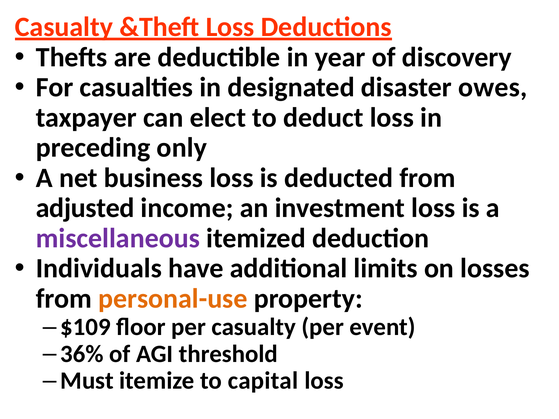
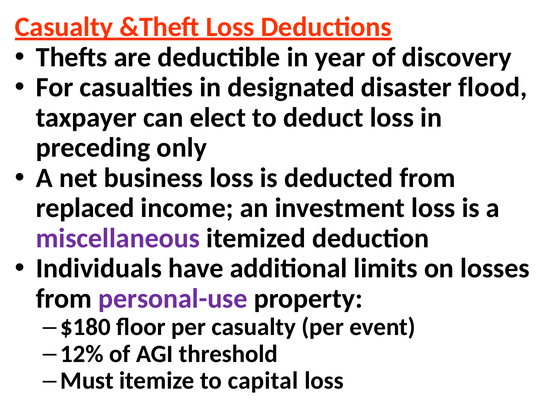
owes: owes -> flood (493, 87)
adjusted: adjusted -> replaced (85, 208)
personal-use colour: orange -> purple (173, 299)
$109: $109 -> $180 (85, 327)
36%: 36% -> 12% (82, 354)
